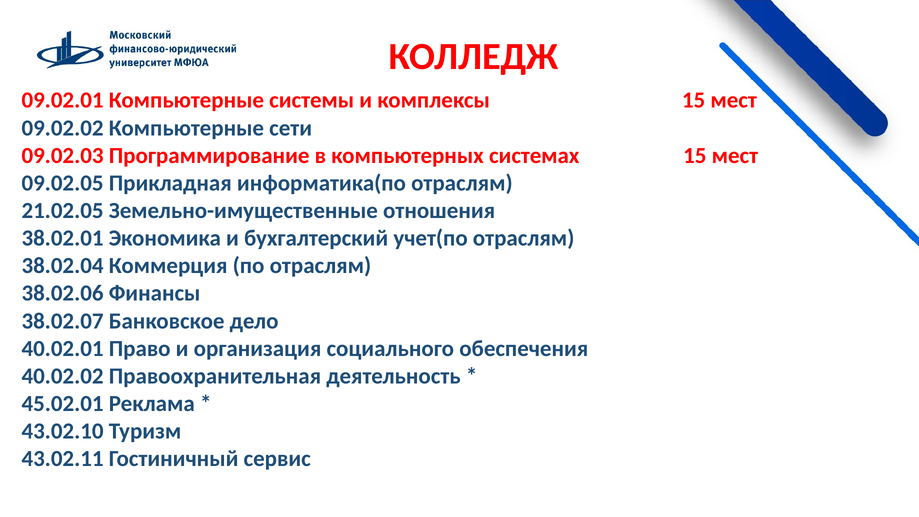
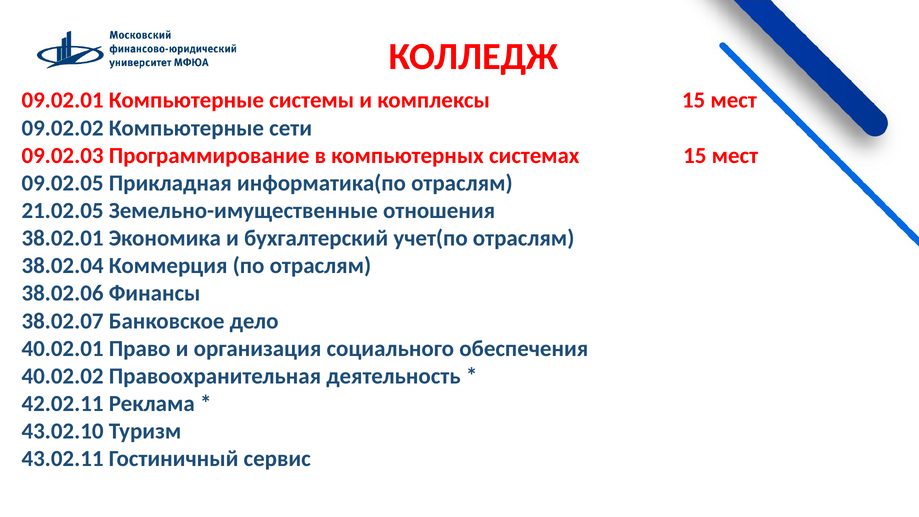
45.02.01: 45.02.01 -> 42.02.11 (63, 404)
